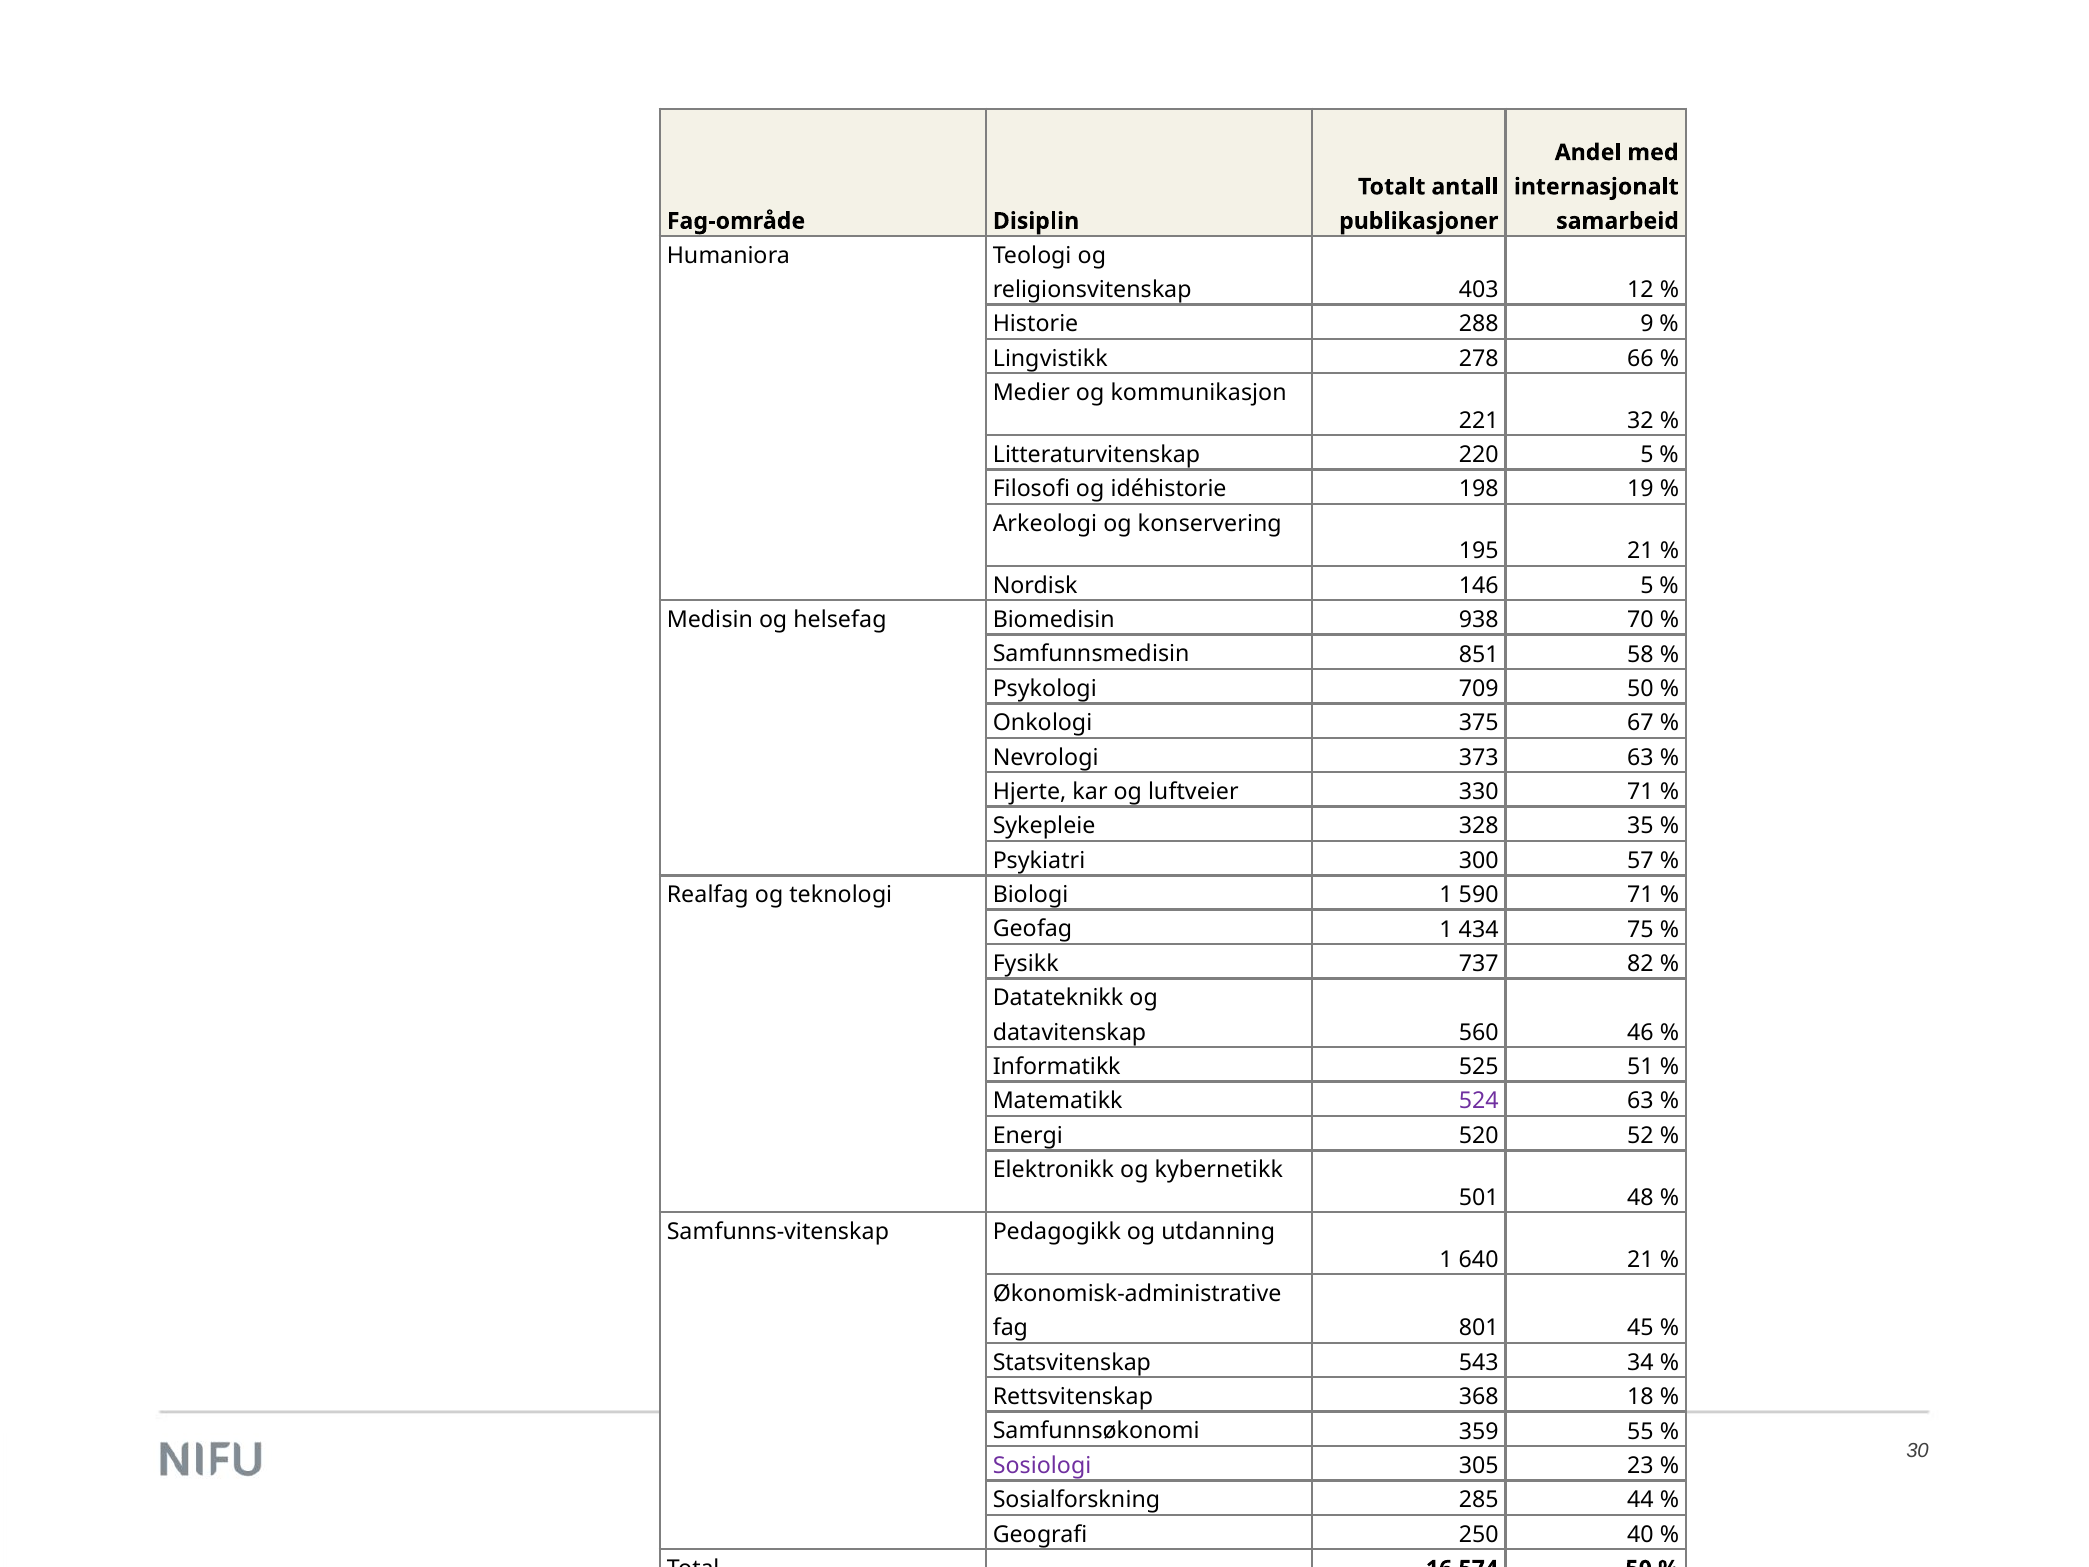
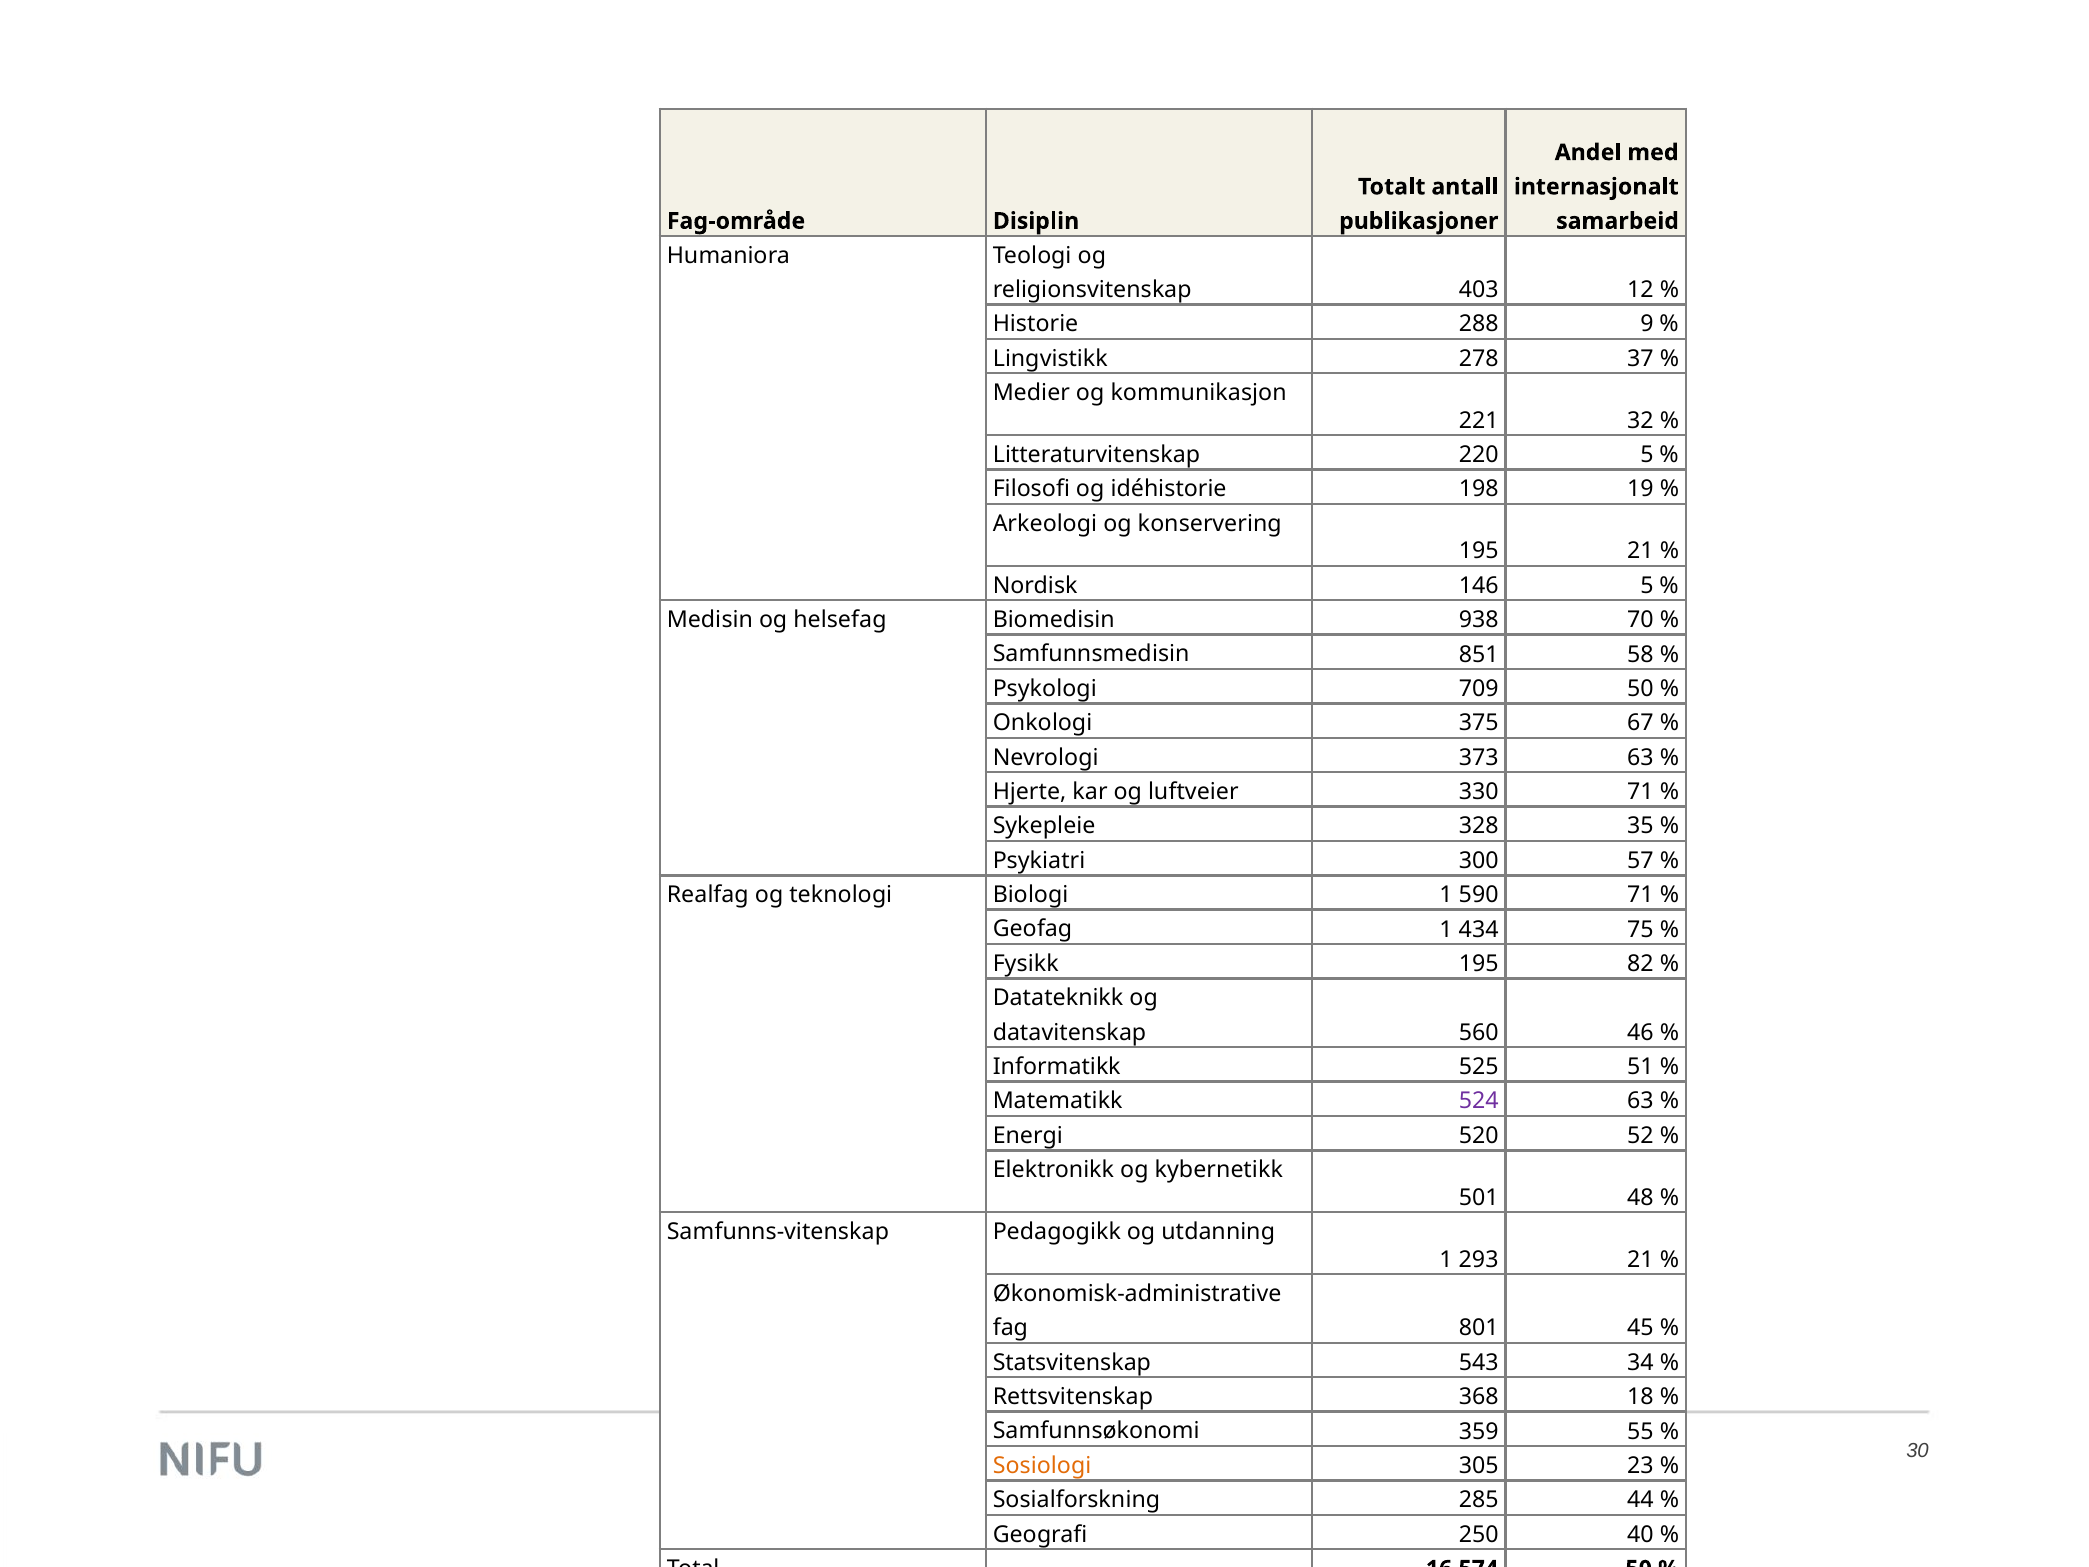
66: 66 -> 37 (1640, 358)
Fysikk 737: 737 -> 195 (1479, 964)
640: 640 -> 293 (1479, 1259)
Sosiologi colour: purple -> orange (1042, 1465)
